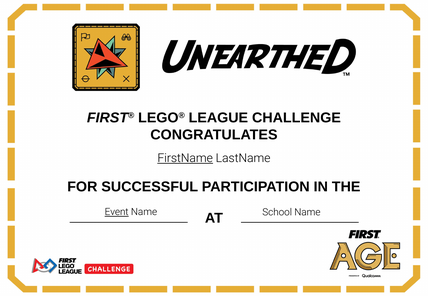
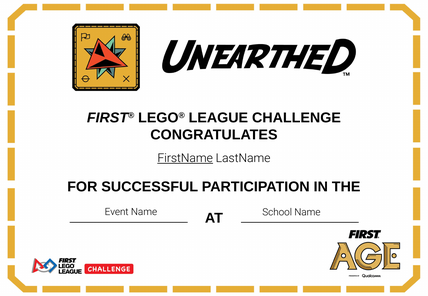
Event underline: present -> none (117, 212)
